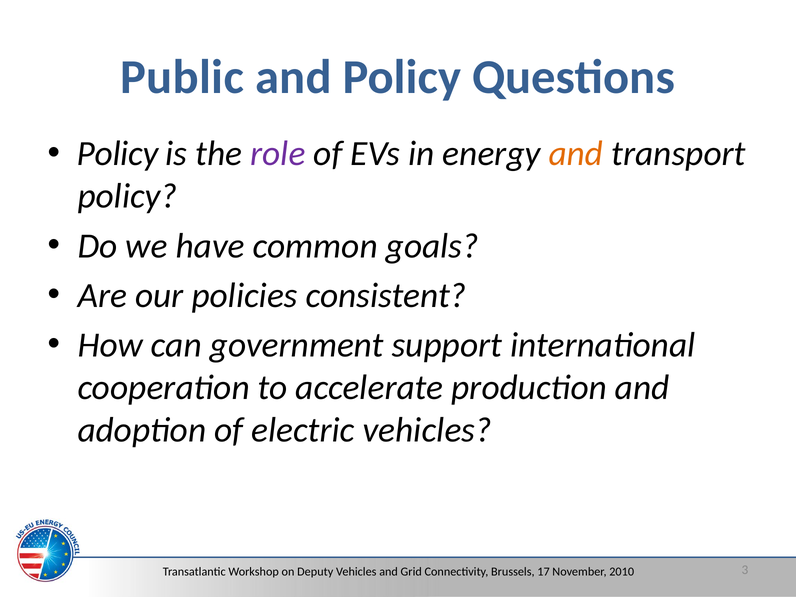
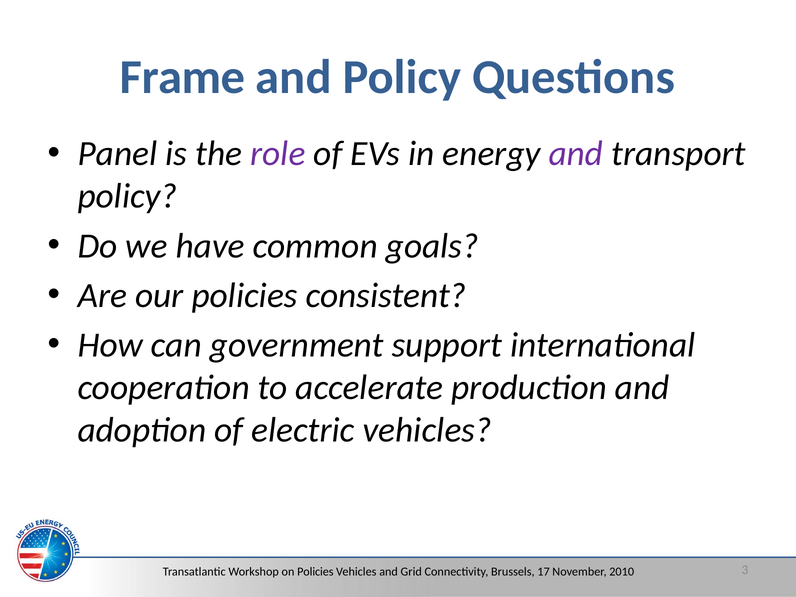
Public: Public -> Frame (183, 77)
Policy: Policy -> Panel (117, 154)
and colour: orange -> purple (576, 154)
Deputy: Deputy -> Policies (315, 572)
